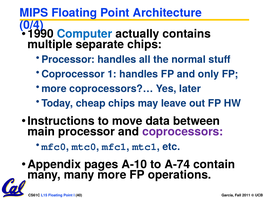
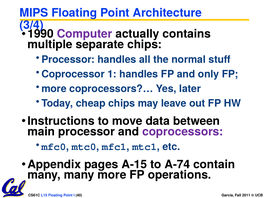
0/4: 0/4 -> 3/4 (31, 25)
Computer colour: blue -> purple (85, 34)
A-10: A-10 -> A-15 (134, 164)
